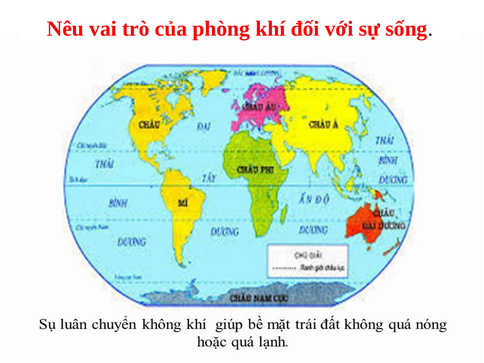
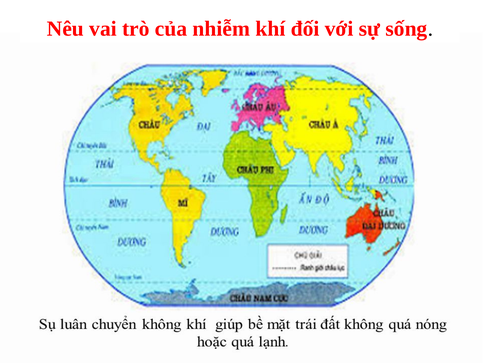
phòng: phòng -> nhiễm (221, 29)
